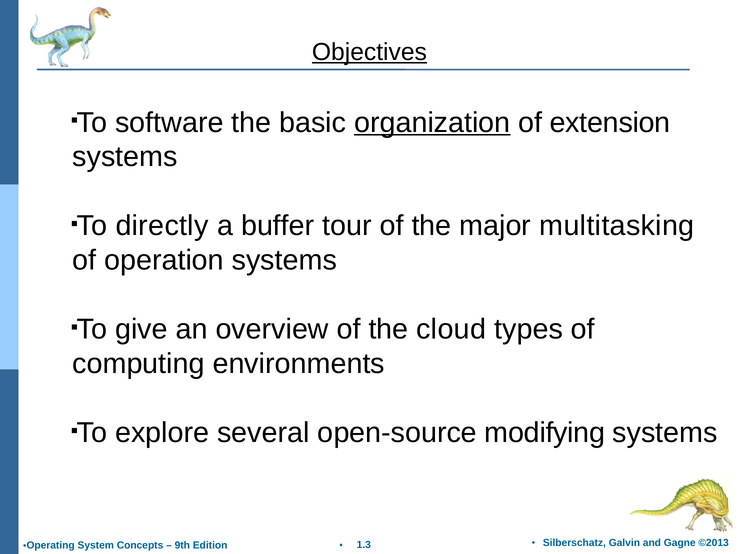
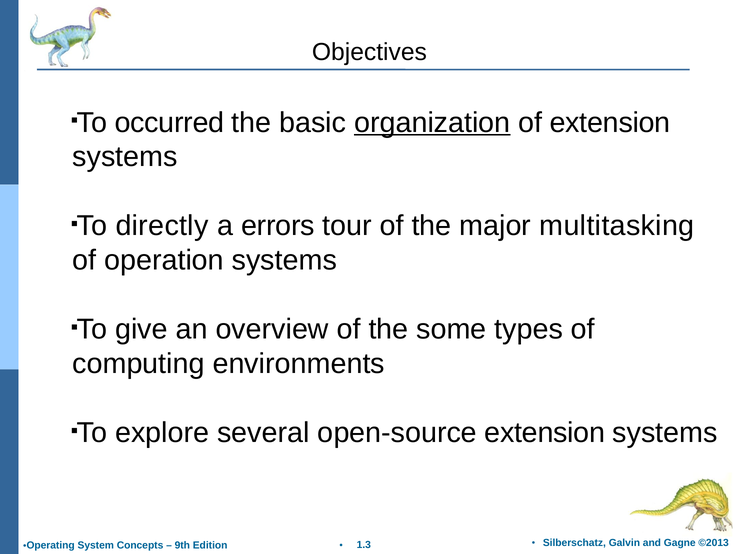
Objectives underline: present -> none (369, 52)
software: software -> occurred (169, 123)
buffer: buffer -> errors (278, 226)
cloud: cloud -> some (451, 330)
open-source modifying: modifying -> extension (545, 433)
